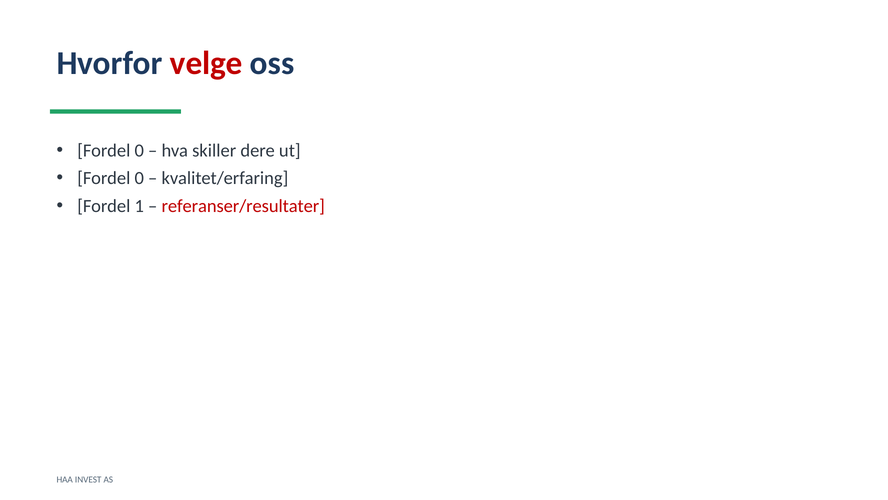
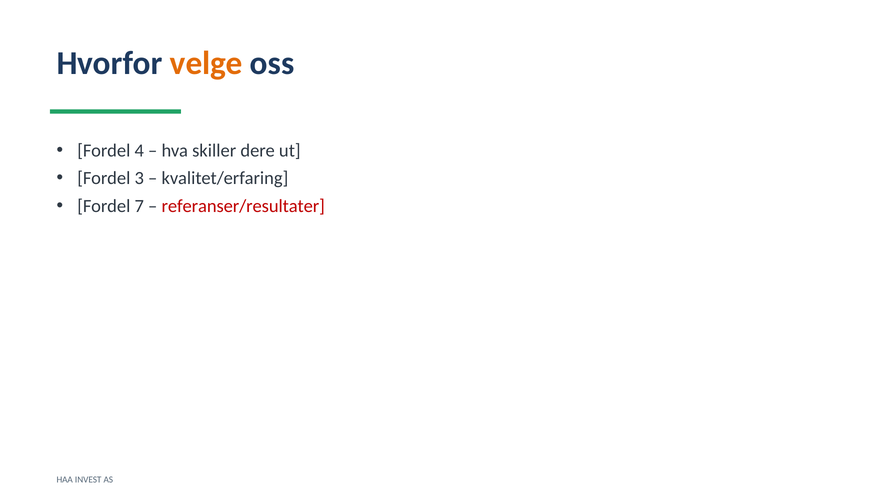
velge colour: red -> orange (206, 63)
0: 0 -> 4 (139, 150)
0: 0 -> 3 (139, 178)
1: 1 -> 7 (139, 206)
